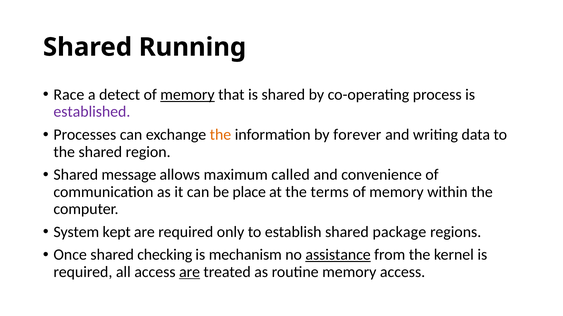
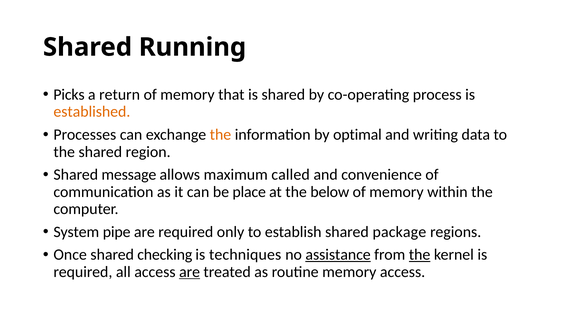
Race: Race -> Picks (69, 95)
detect: detect -> return (120, 95)
memory underline: present -> none (187, 95)
established colour: purple -> orange (92, 112)
forever: forever -> optimal (357, 135)
terms: terms -> below (330, 192)
kept: kept -> pipe (117, 232)
mechanism: mechanism -> techniques (245, 255)
the underline: none -> present (420, 255)
